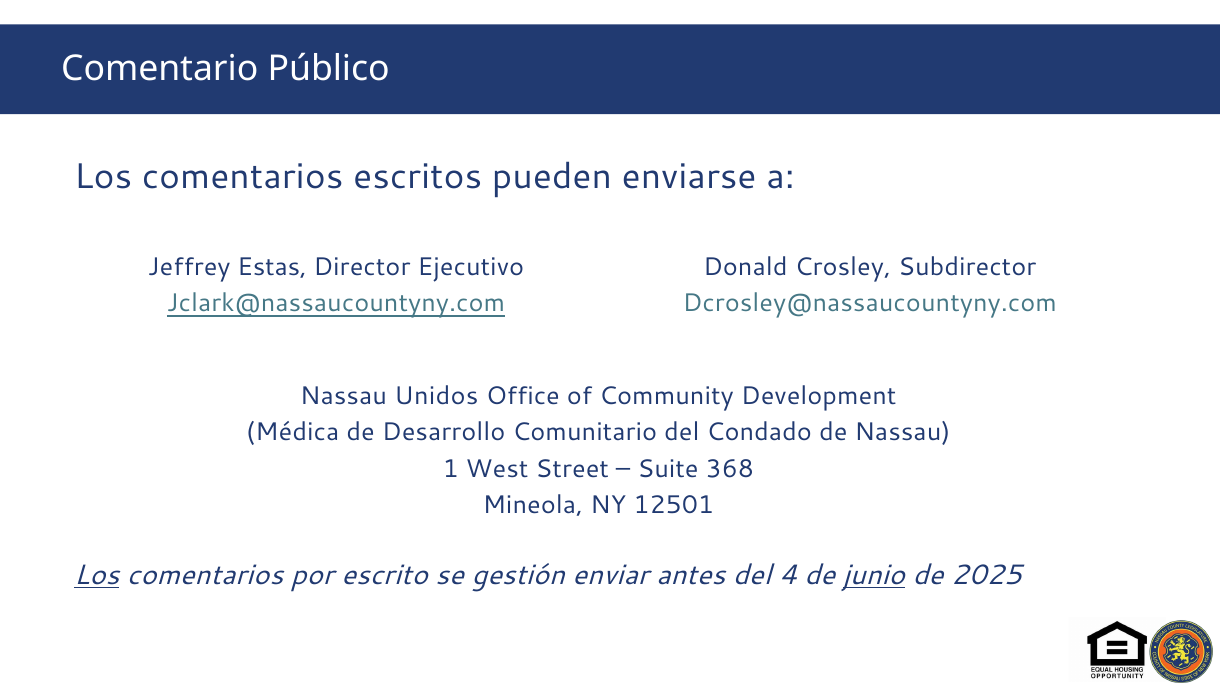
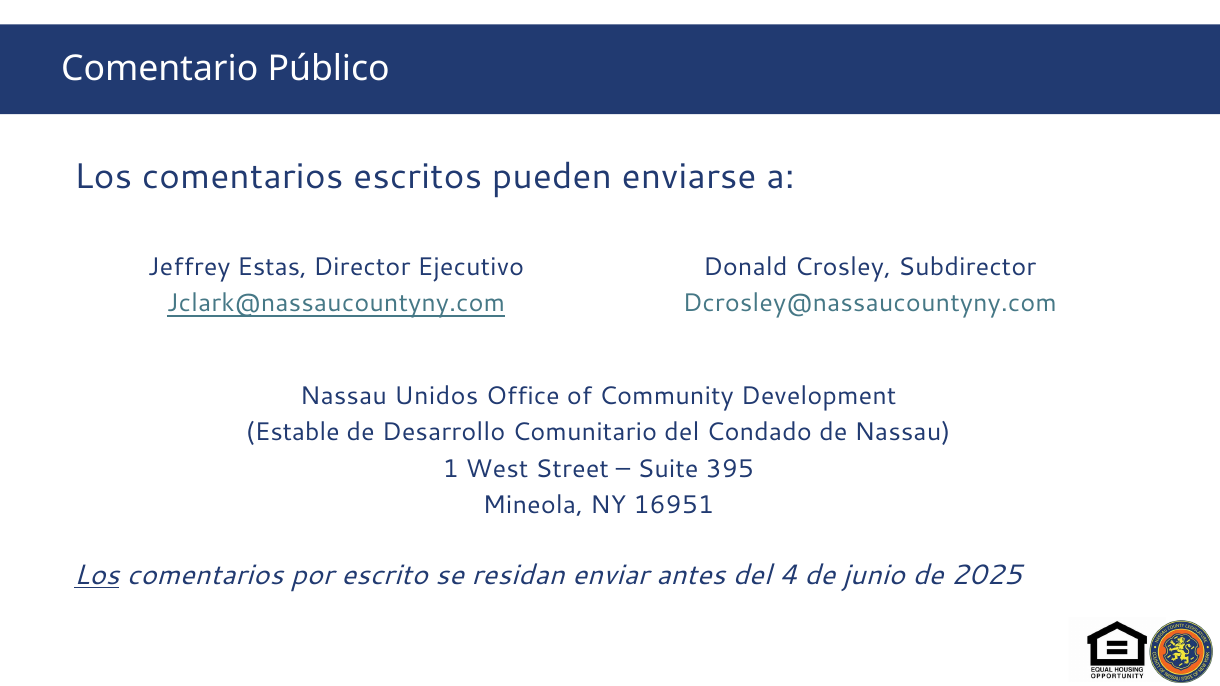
Médica: Médica -> Estable (293, 433)
368: 368 -> 395 (730, 469)
12501: 12501 -> 16951 (674, 505)
gestión: gestión -> residan (518, 576)
junio underline: present -> none (874, 576)
